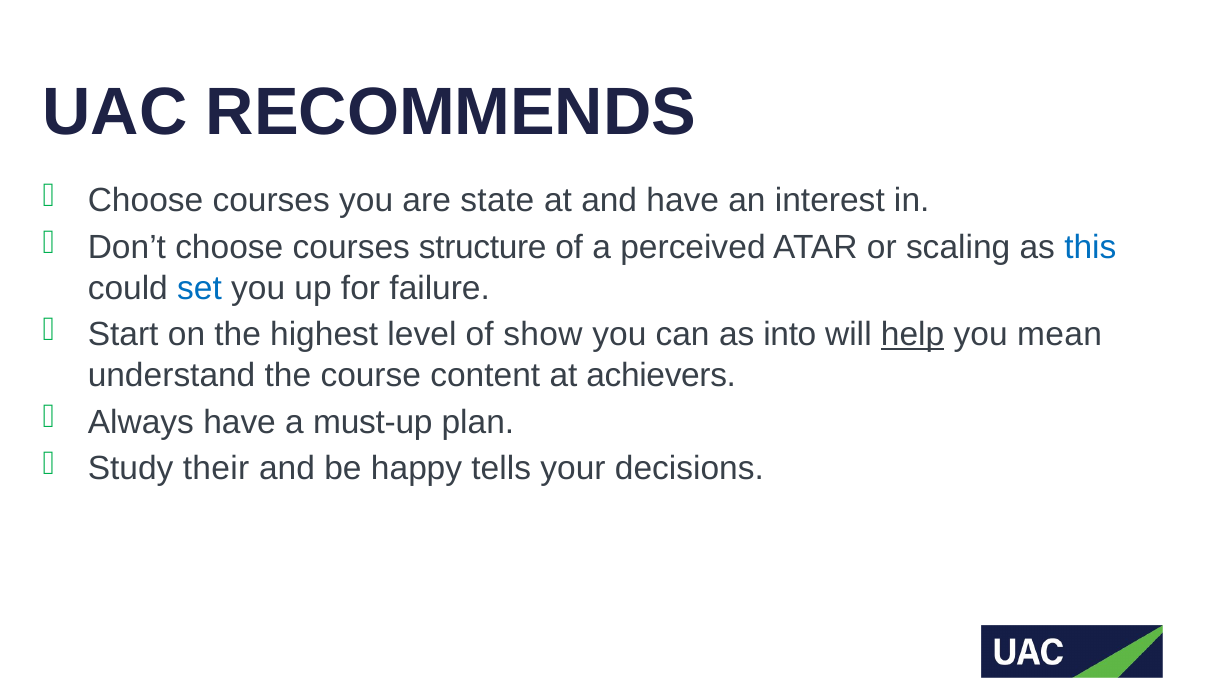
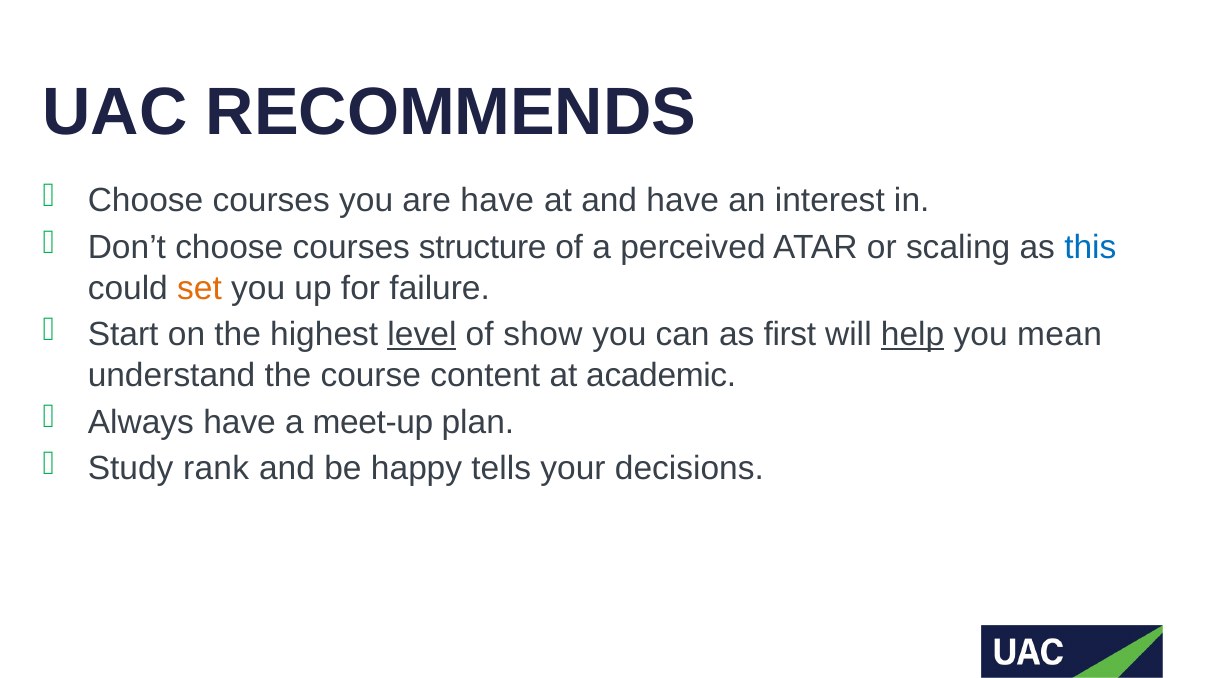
are state: state -> have (497, 201)
set colour: blue -> orange (199, 288)
level underline: none -> present (422, 335)
into: into -> first (790, 335)
achievers: achievers -> academic (661, 375)
must-up: must-up -> meet-up (373, 422)
their: their -> rank (216, 469)
